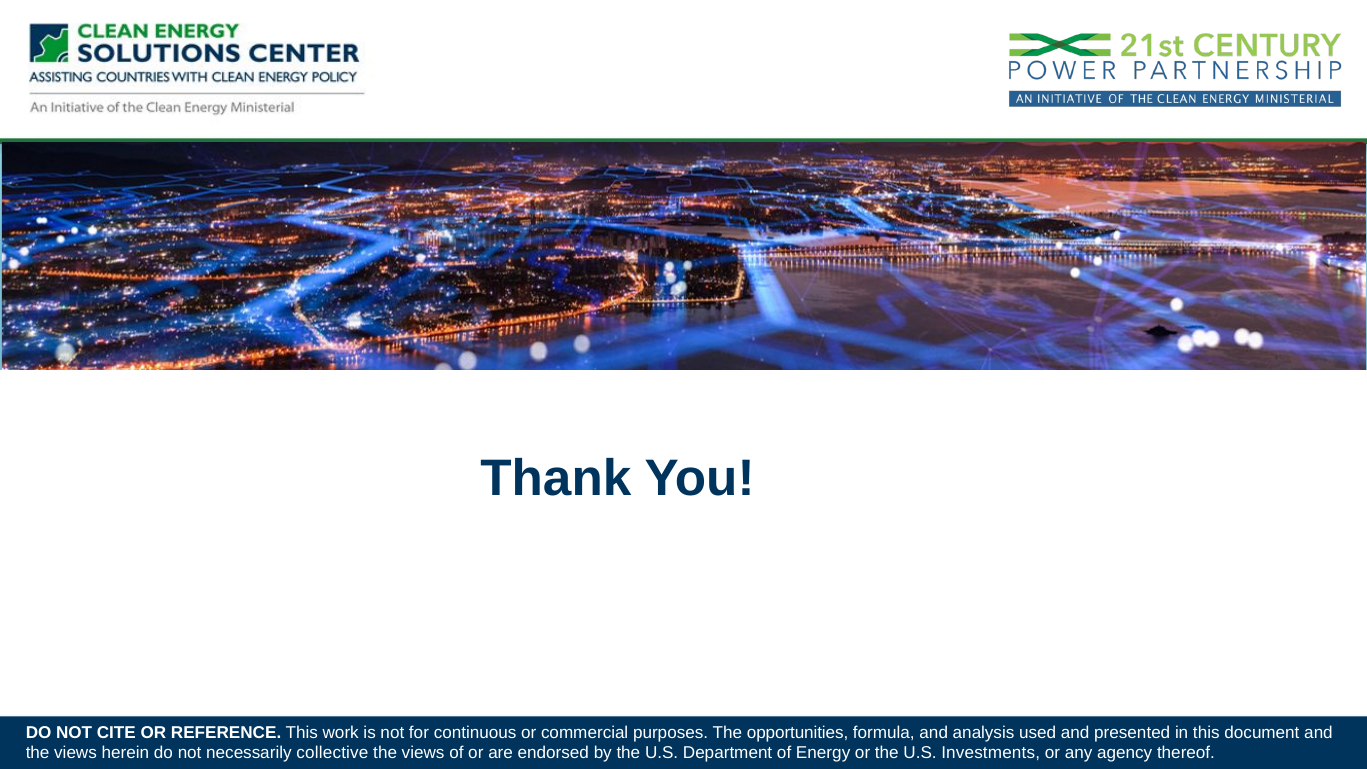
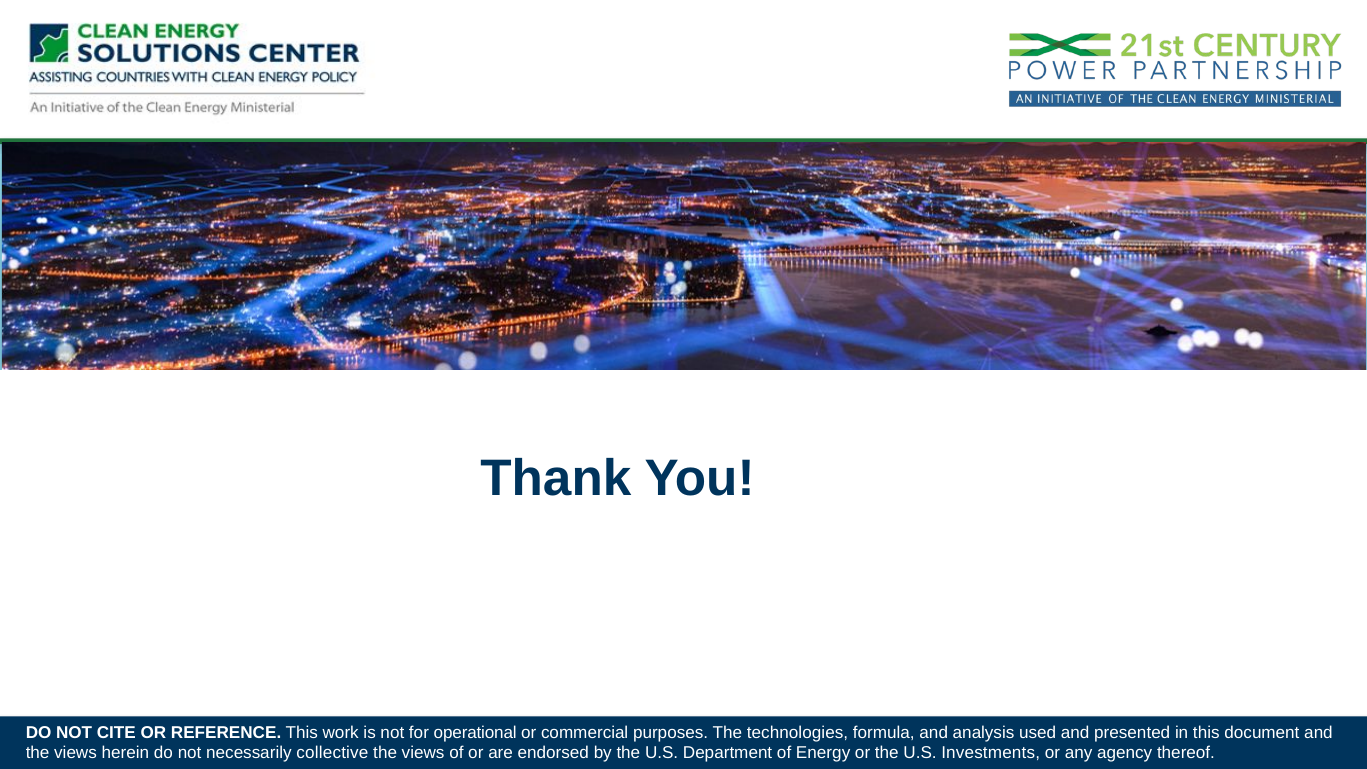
continuous: continuous -> operational (475, 732)
opportunities: opportunities -> technologies (798, 732)
